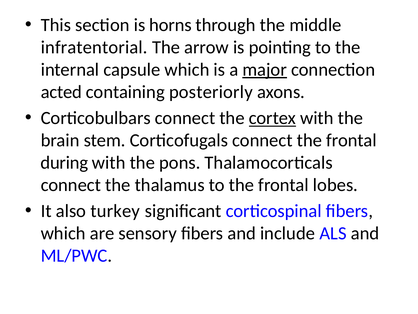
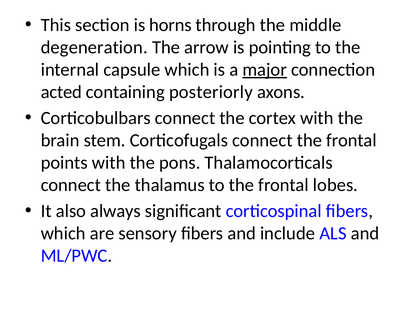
infratentorial: infratentorial -> degeneration (94, 47)
cortex underline: present -> none (272, 118)
during: during -> points (64, 163)
turkey: turkey -> always (115, 211)
